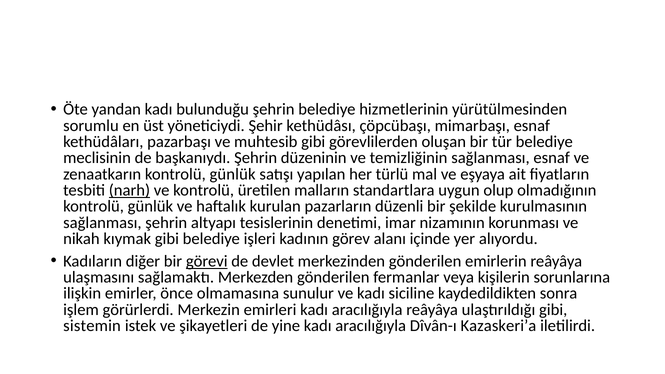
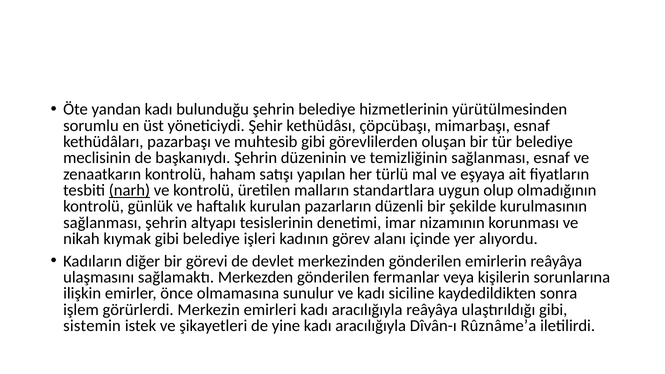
zenaatkarın kontrolü günlük: günlük -> haham (233, 174)
görevi underline: present -> none (207, 261)
Kazaskeri’a: Kazaskeri’a -> Rûznâme’a (498, 326)
